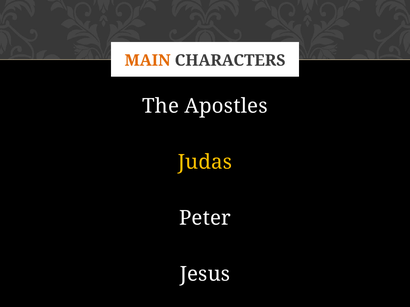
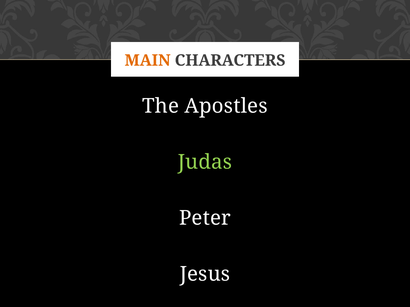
Judas colour: yellow -> light green (205, 162)
